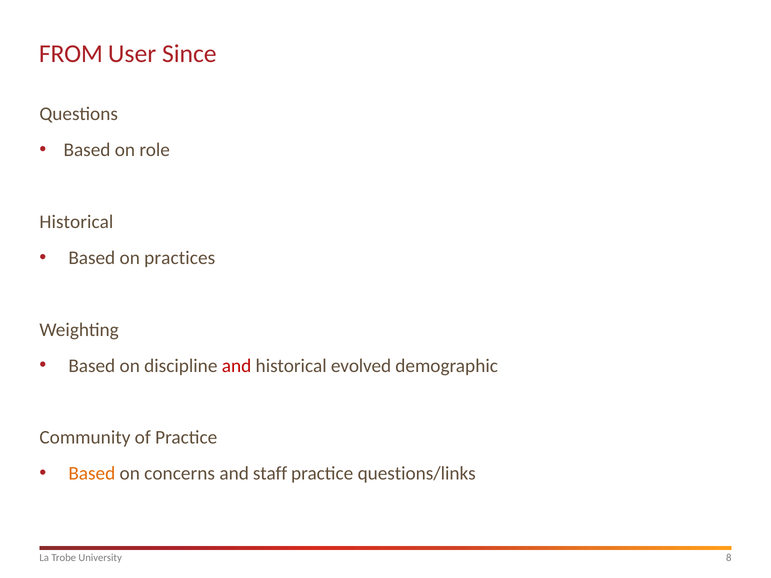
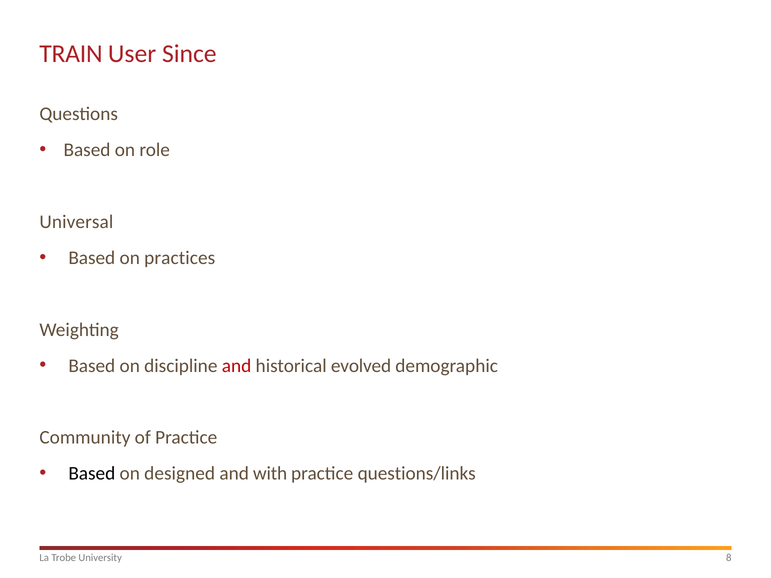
FROM: FROM -> TRAIN (71, 54)
Historical: Historical -> Universal (76, 222)
Based colour: orange -> black (92, 474)
concerns: concerns -> designed (180, 474)
staff: staff -> with (270, 474)
